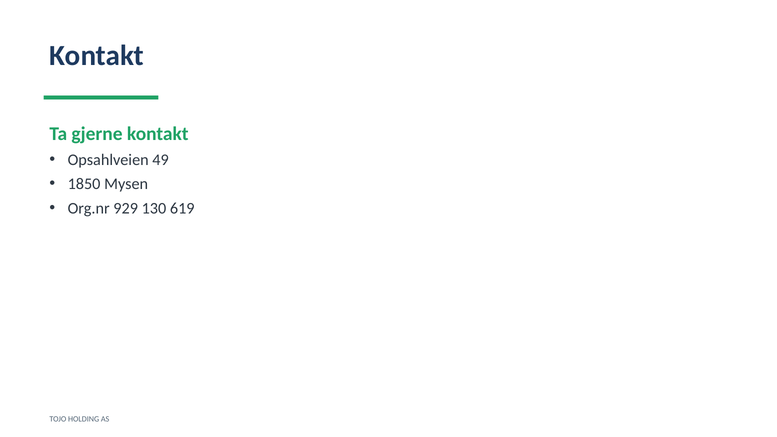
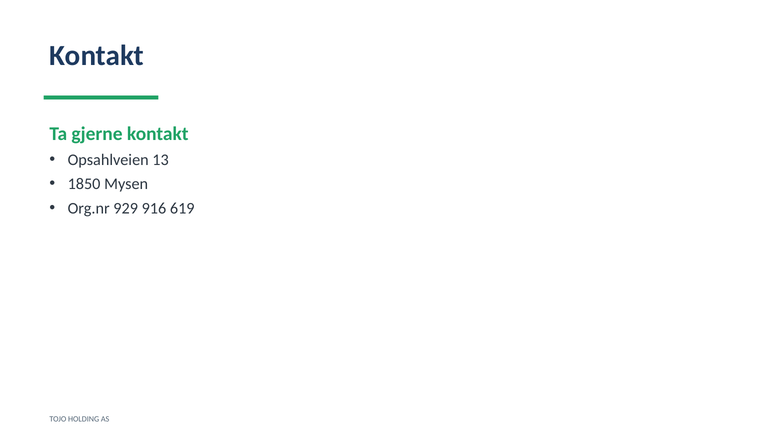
49: 49 -> 13 (161, 160)
130: 130 -> 916 (154, 208)
